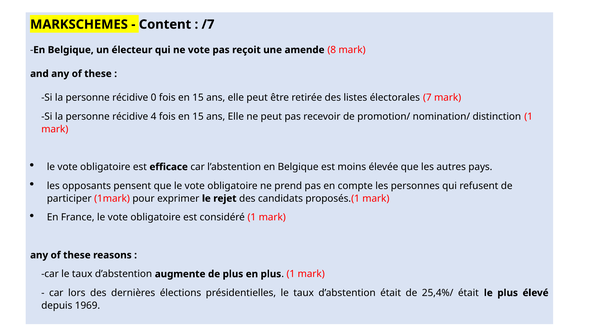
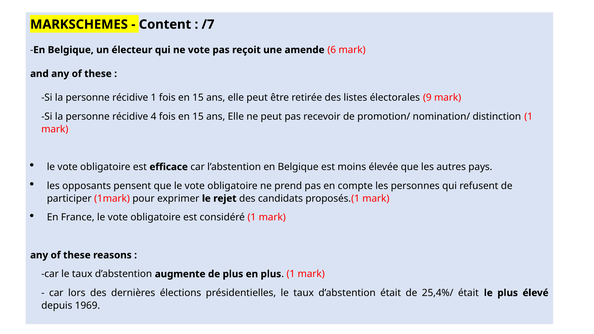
8: 8 -> 6 (332, 50)
récidive 0: 0 -> 1 (154, 98)
7: 7 -> 9 (427, 98)
